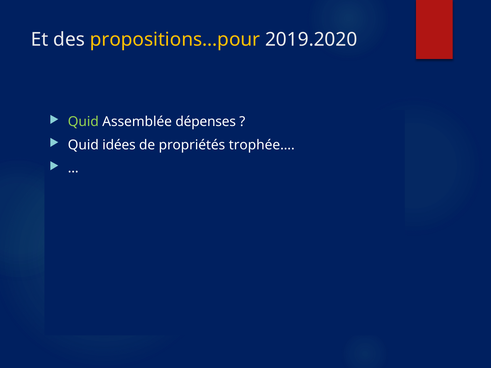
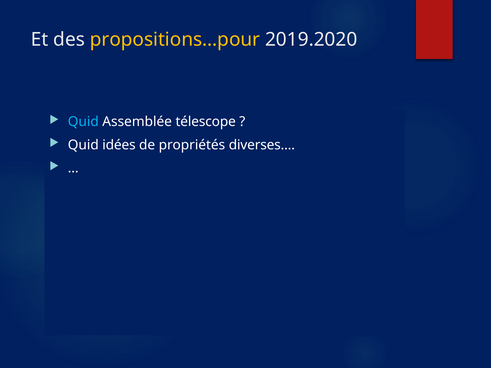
Quid colour: light green -> light blue (83, 122)
dépenses: dépenses -> télescope (206, 122)
trophée…: trophée… -> diverses… (262, 145)
